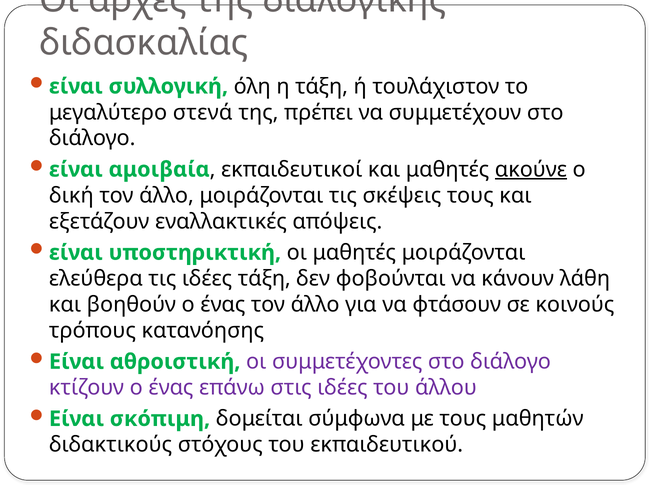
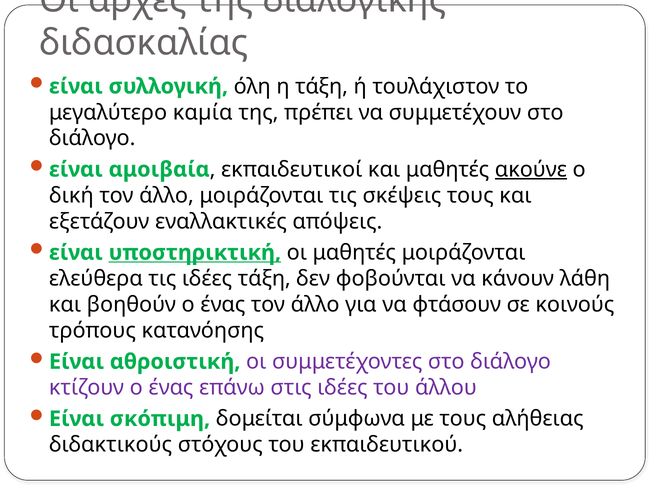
στενά: στενά -> καµία (203, 112)
υποστηρικτική underline: none -> present (195, 253)
μαθητών: μαθητών -> αλήθειας (538, 419)
